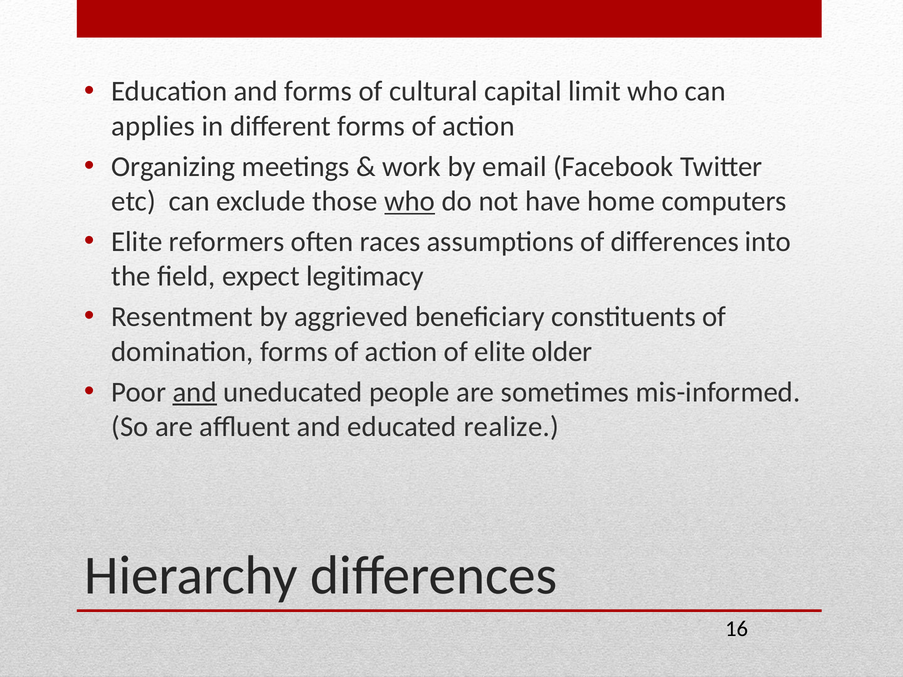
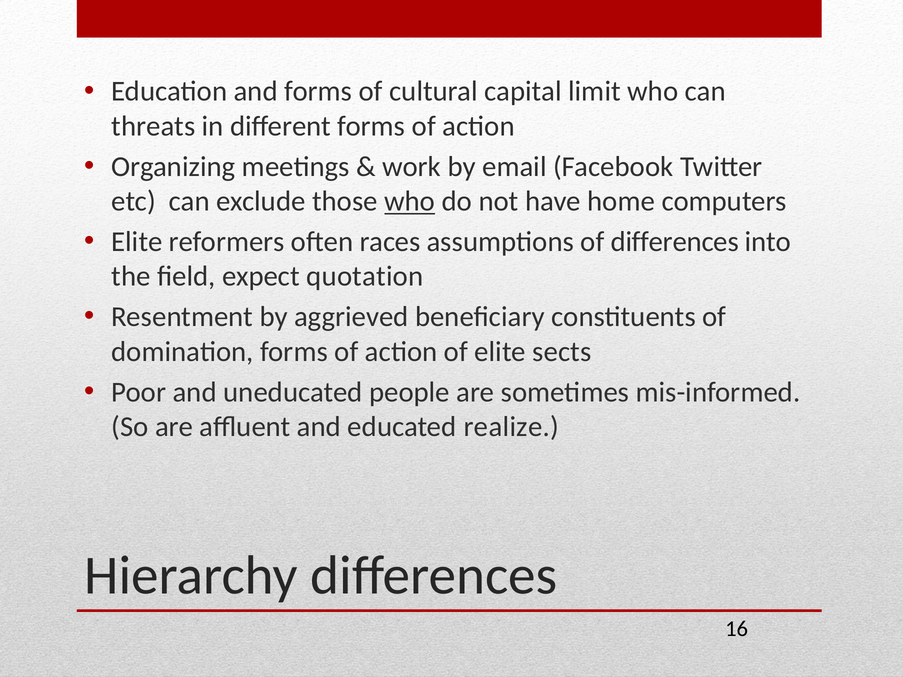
applies: applies -> threats (153, 126)
legitimacy: legitimacy -> quotation (365, 276)
older: older -> sects (562, 352)
and underline: present -> none (195, 392)
